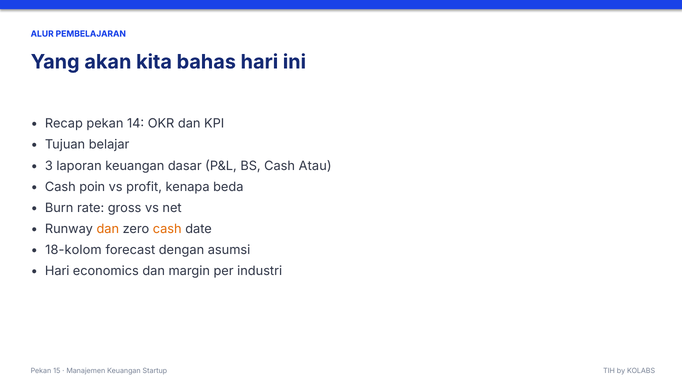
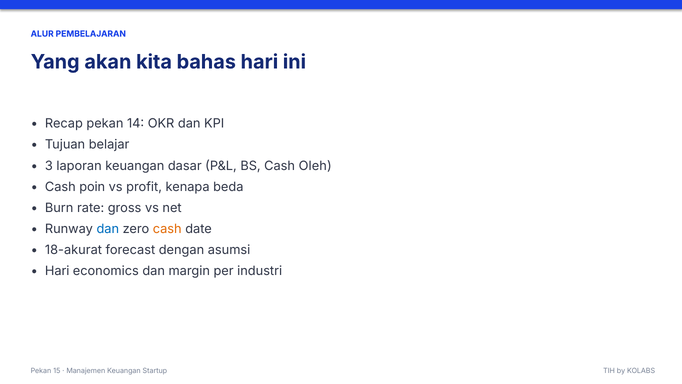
Atau: Atau -> Oleh (315, 166)
dan colour: orange -> blue (108, 229)
18-kolom: 18-kolom -> 18-akurat (74, 250)
